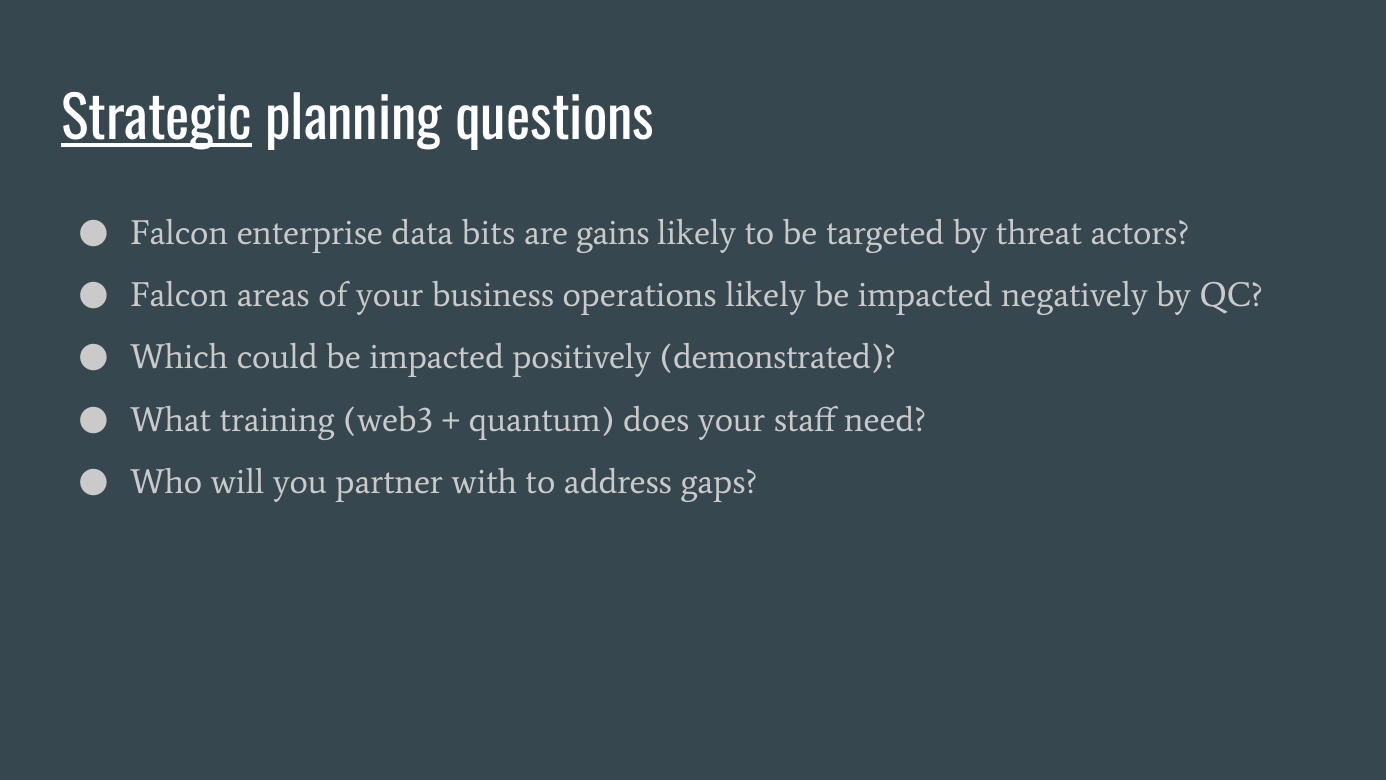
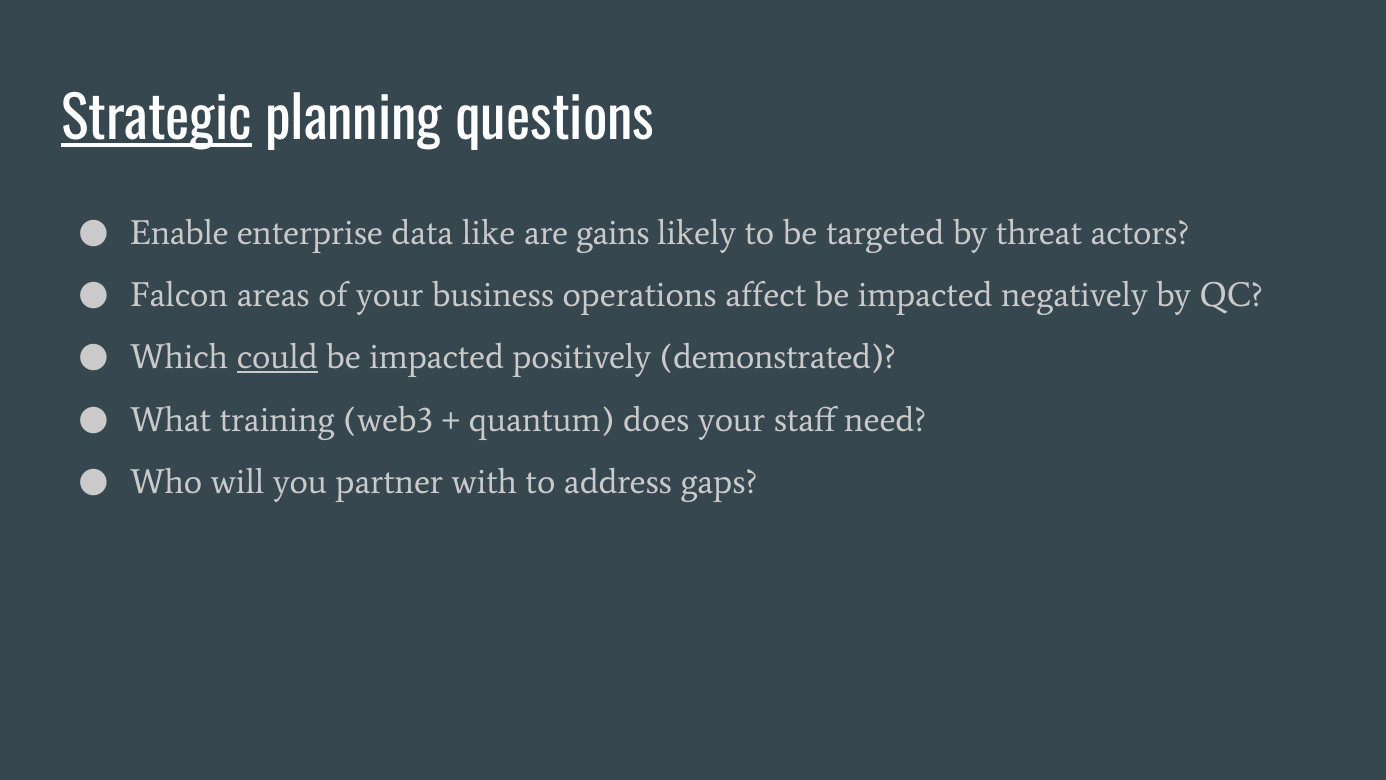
Falcon: Falcon -> Enable (179, 233)
bits: bits -> like (489, 233)
operations likely: likely -> affect (766, 295)
could underline: none -> present (277, 357)
